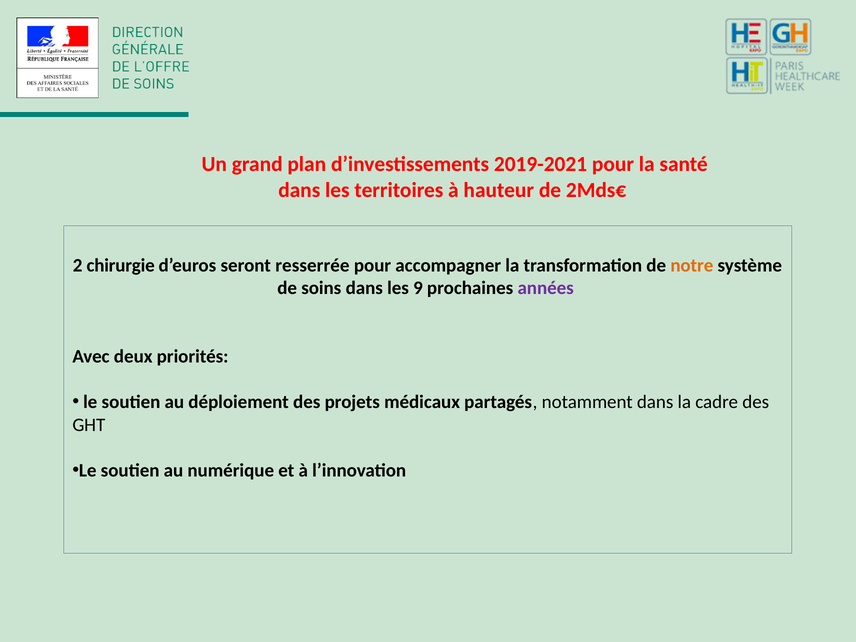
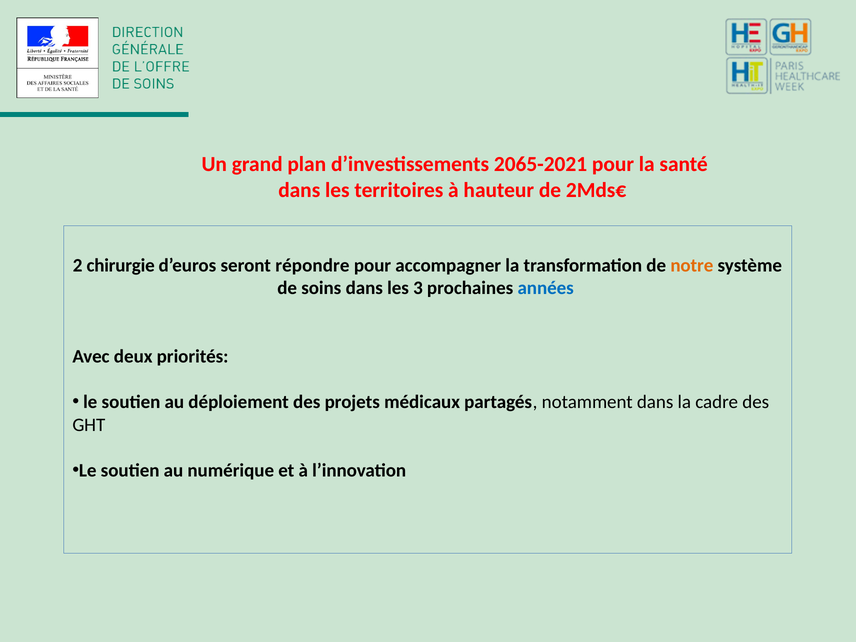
2019-2021: 2019-2021 -> 2065-2021 (541, 164)
resserrée: resserrée -> répondre (312, 265)
9: 9 -> 3 (418, 288)
années colour: purple -> blue (546, 288)
